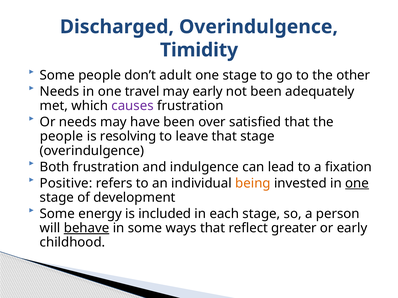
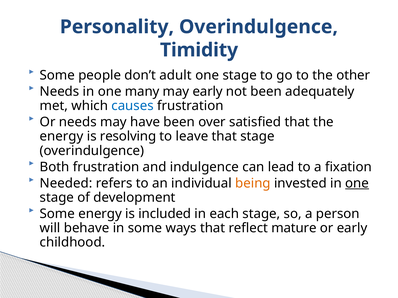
Discharged: Discharged -> Personality (117, 27)
travel: travel -> many (142, 92)
causes colour: purple -> blue (133, 106)
people: people -> energy (62, 137)
Positive: Positive -> Needed (66, 183)
behave underline: present -> none (87, 228)
greater: greater -> mature (294, 228)
